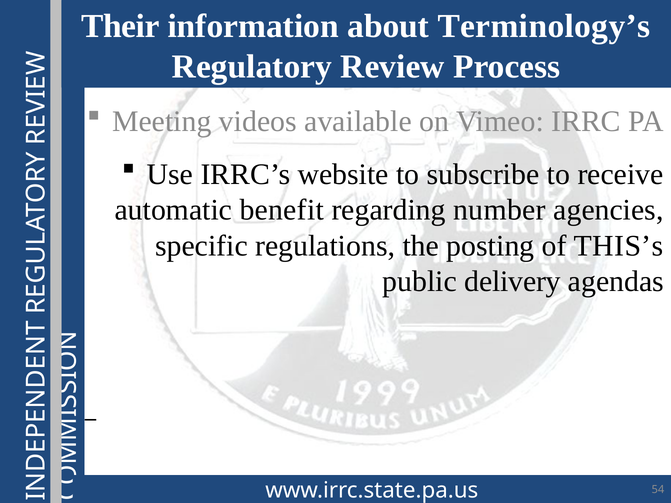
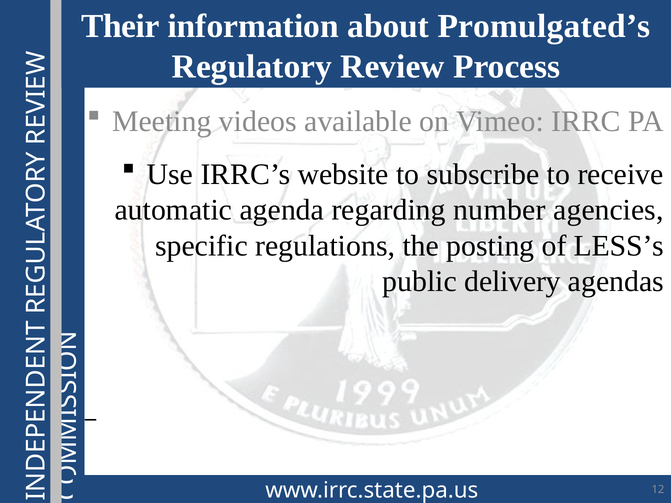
Terminology’s: Terminology’s -> Promulgated’s (544, 26)
benefit: benefit -> agenda (282, 210)
THIS’s: THIS’s -> LESS’s (619, 246)
54: 54 -> 12 (658, 490)
